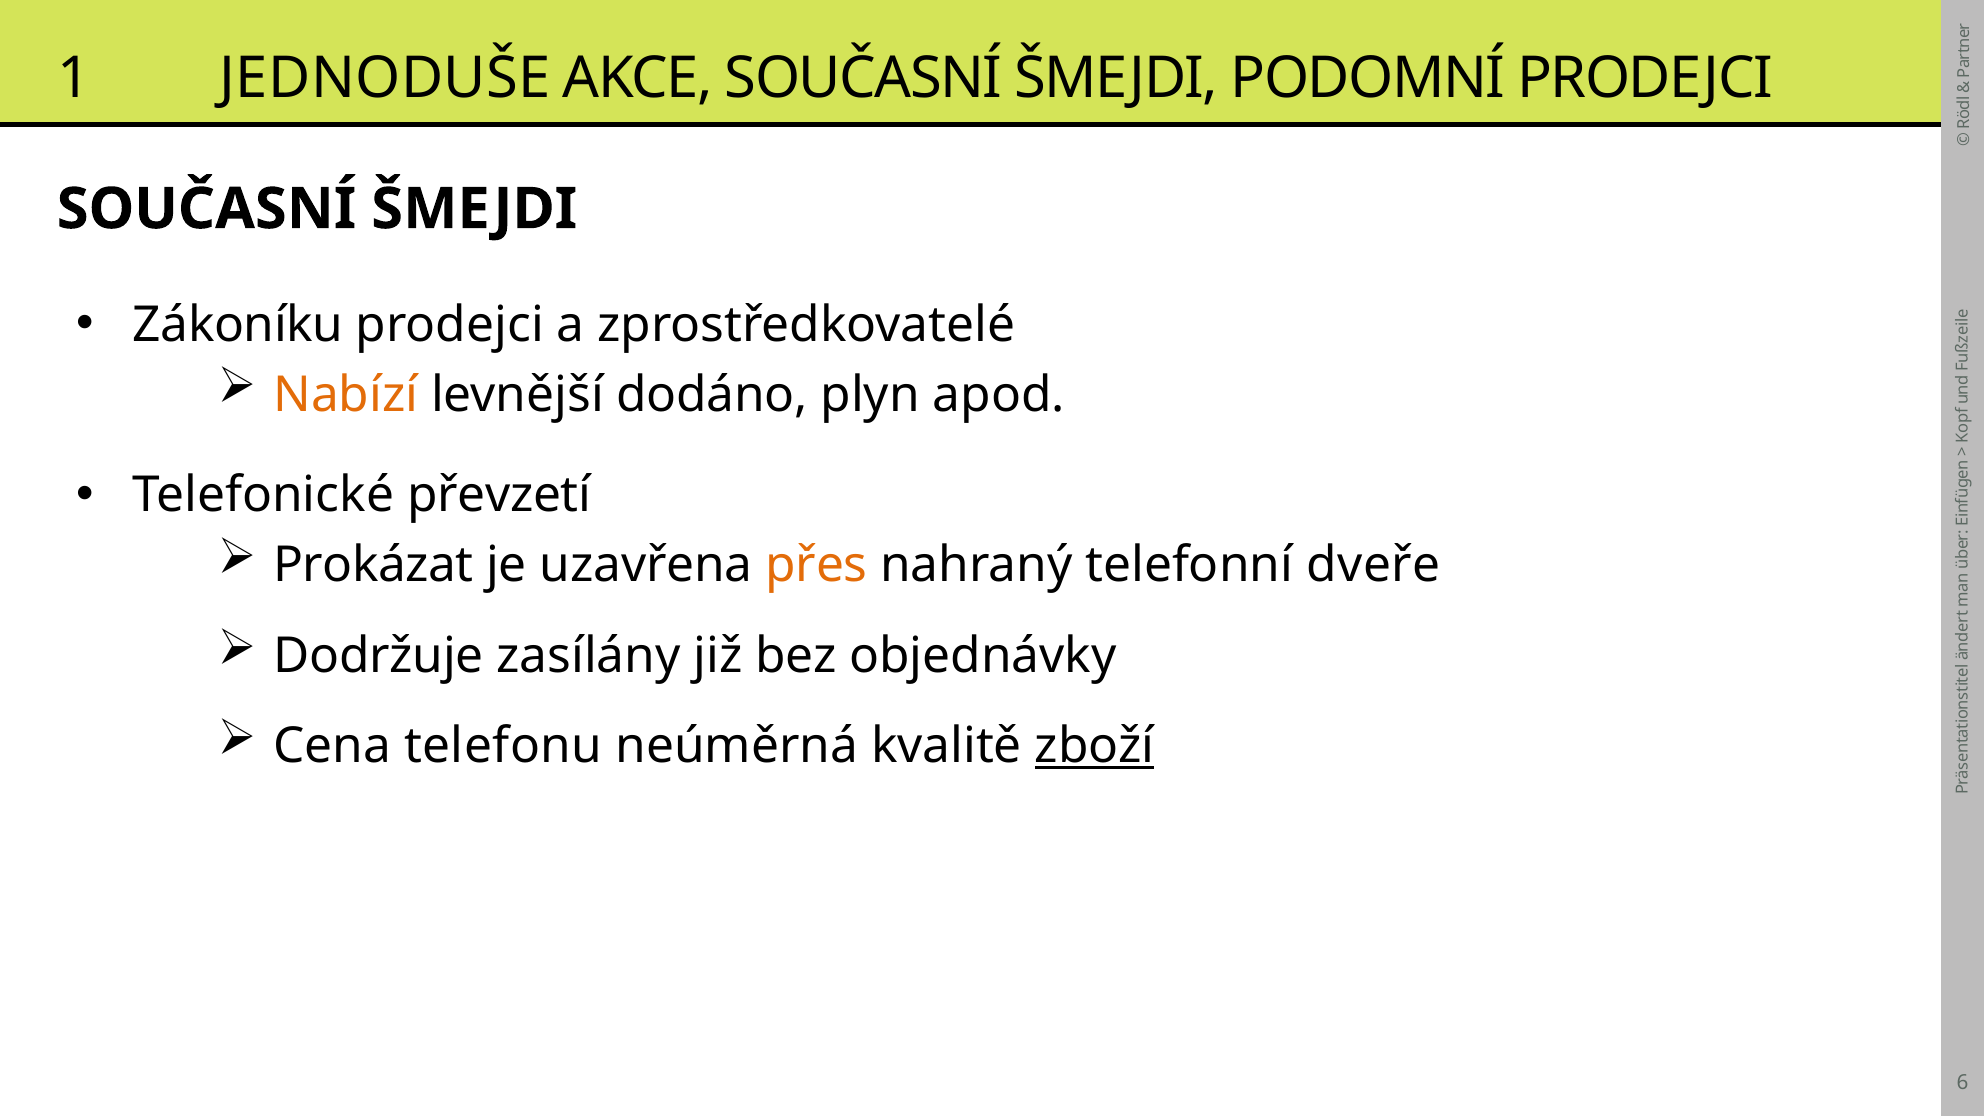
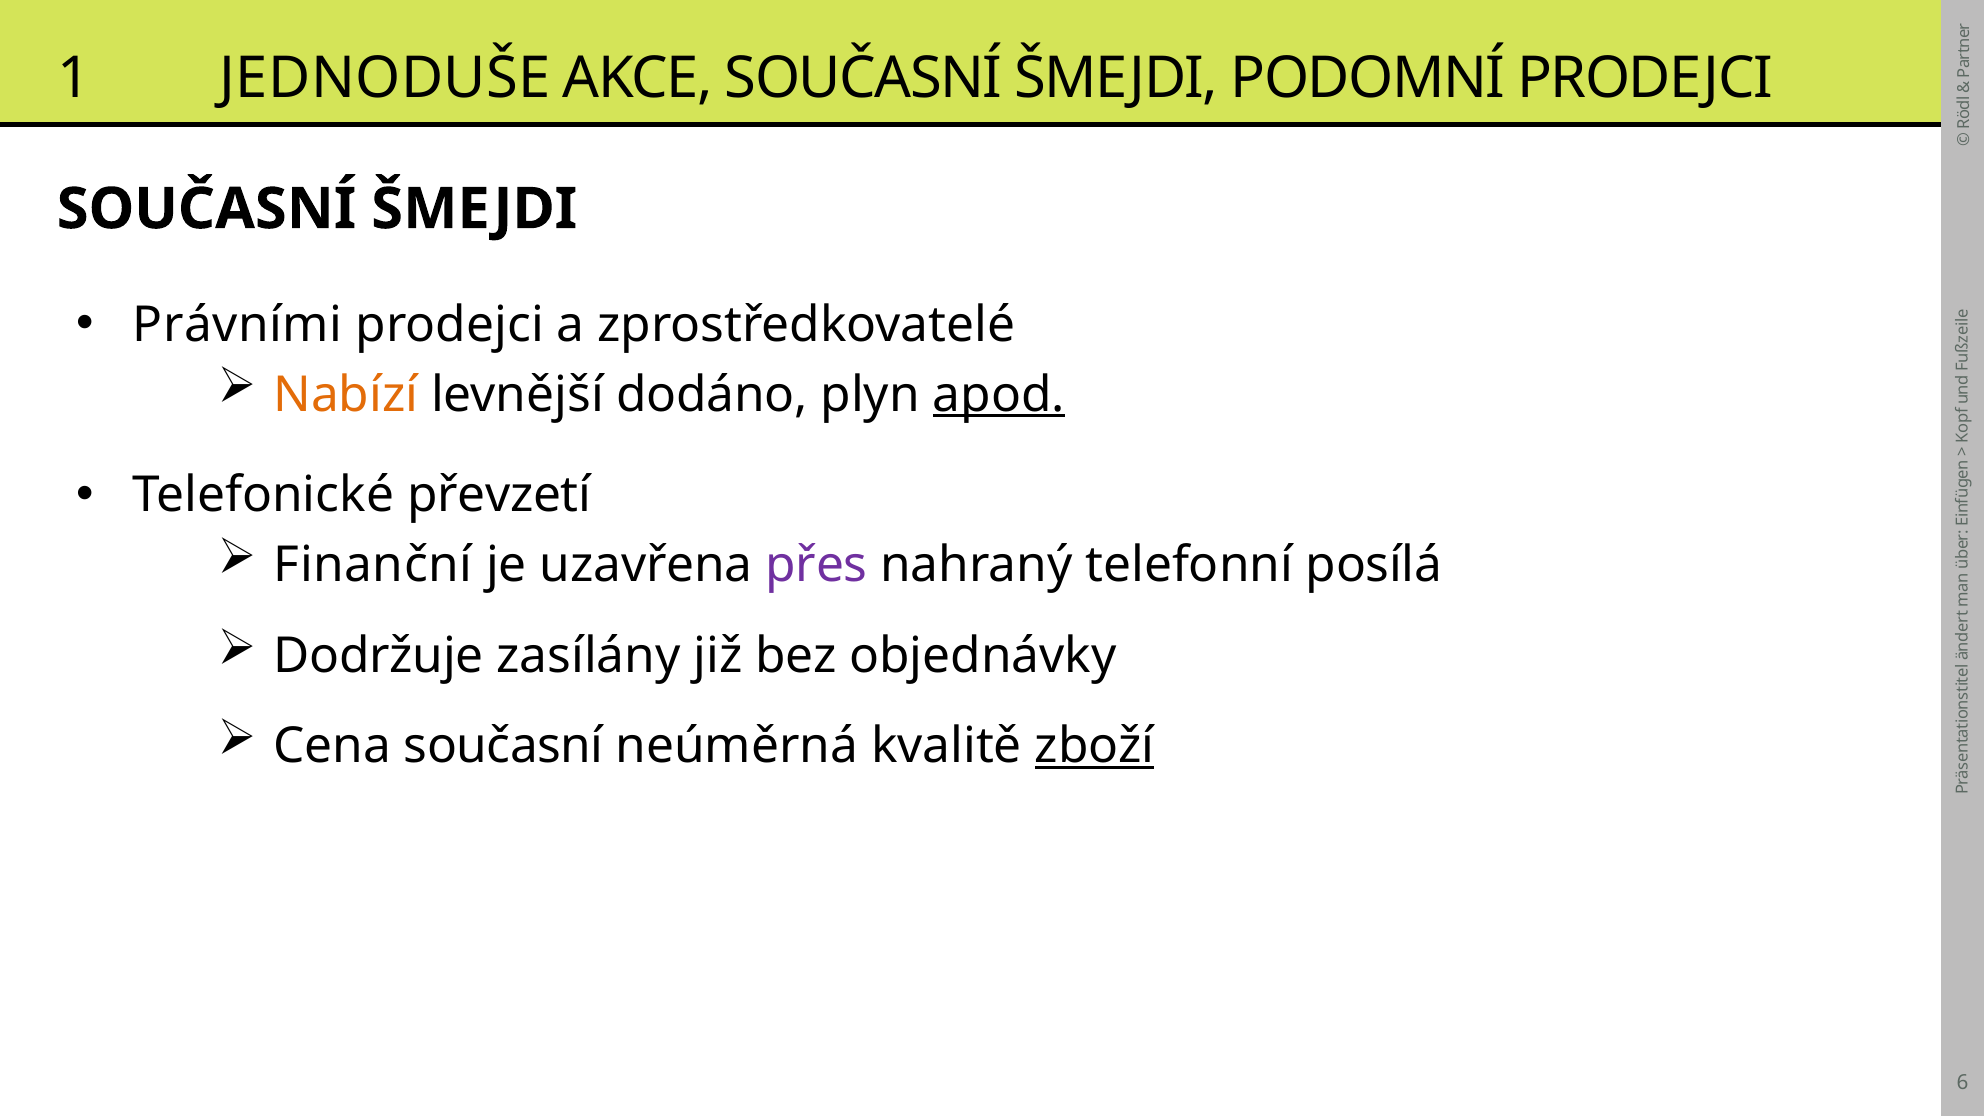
Zákoníku: Zákoníku -> Právními (238, 325)
apod underline: none -> present (999, 395)
Prokázat: Prokázat -> Finanční (373, 565)
přes colour: orange -> purple (817, 565)
dveře: dveře -> posílá (1374, 565)
Cena telefonu: telefonu -> současní (504, 746)
